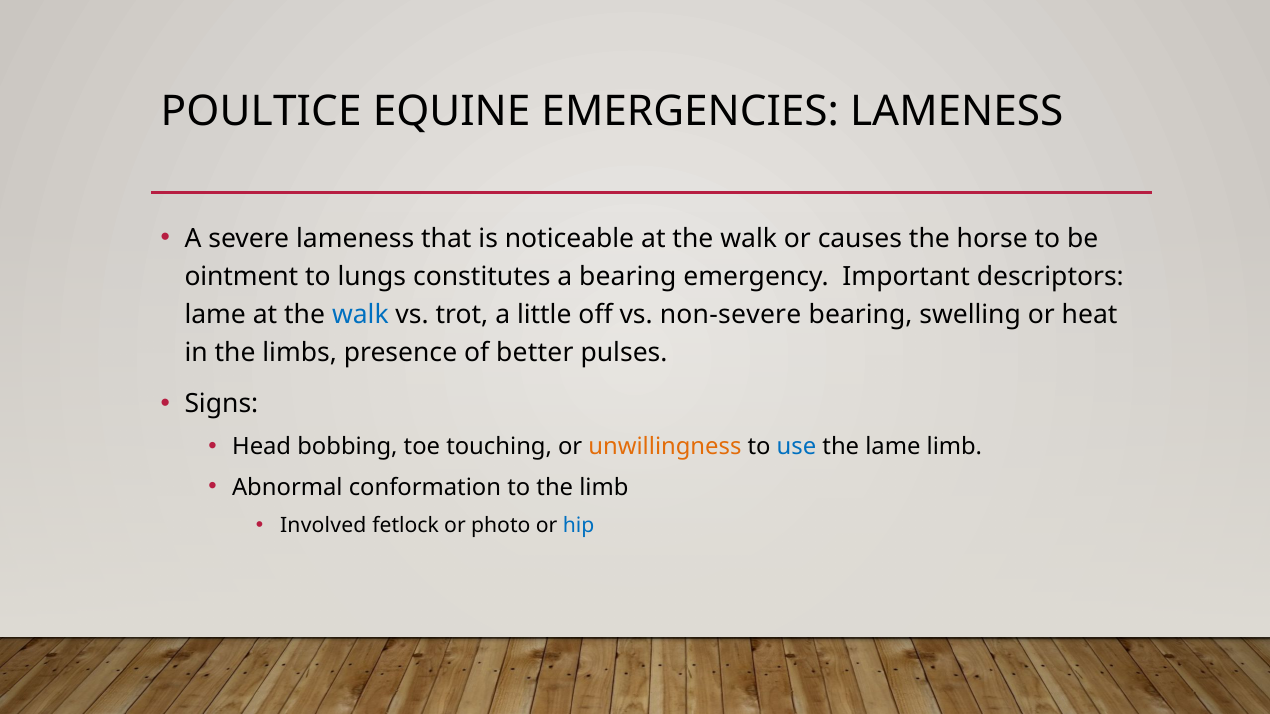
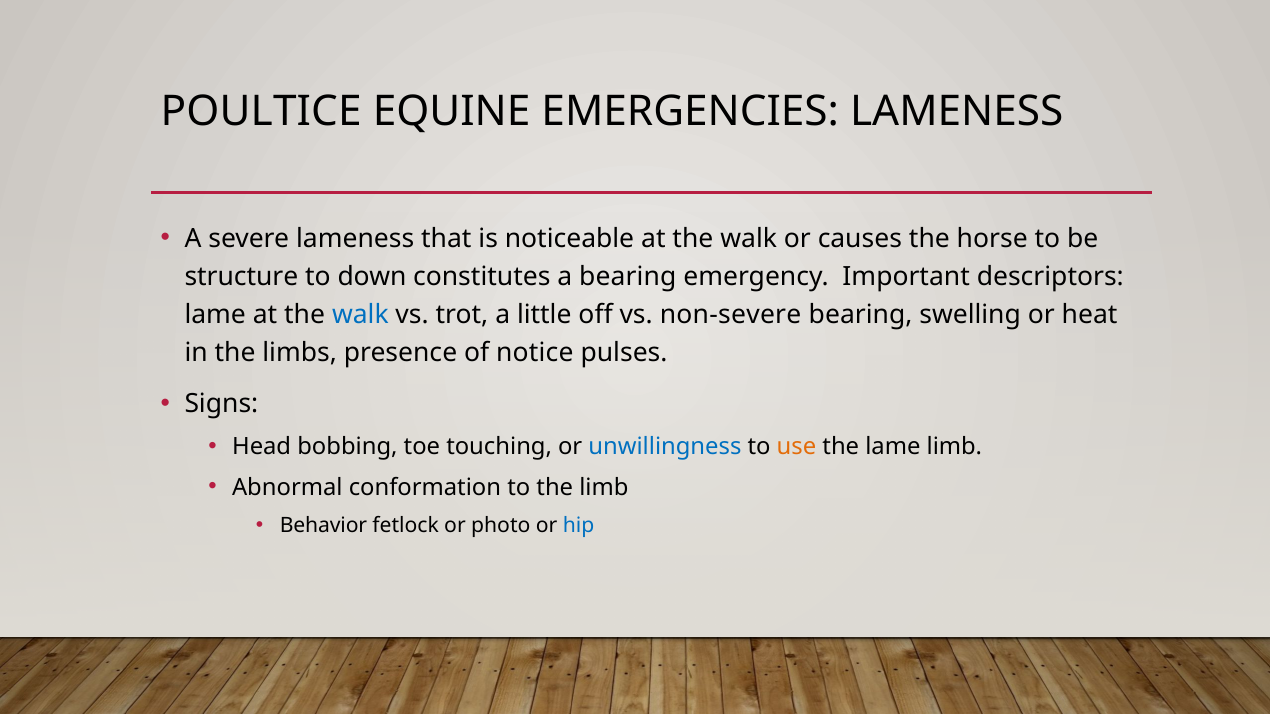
ointment: ointment -> structure (241, 277)
lungs: lungs -> down (372, 277)
better: better -> notice (535, 353)
unwillingness colour: orange -> blue (665, 447)
use colour: blue -> orange (796, 447)
Involved: Involved -> Behavior (323, 526)
